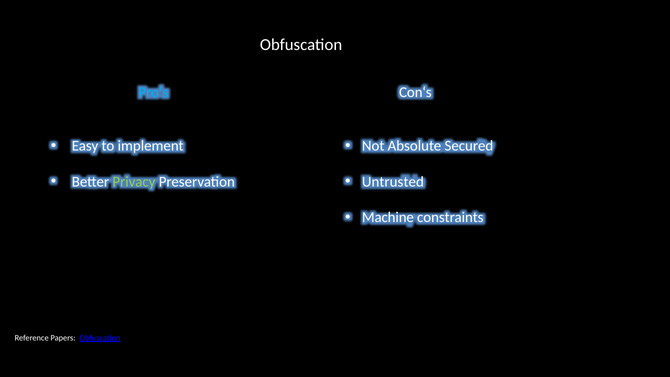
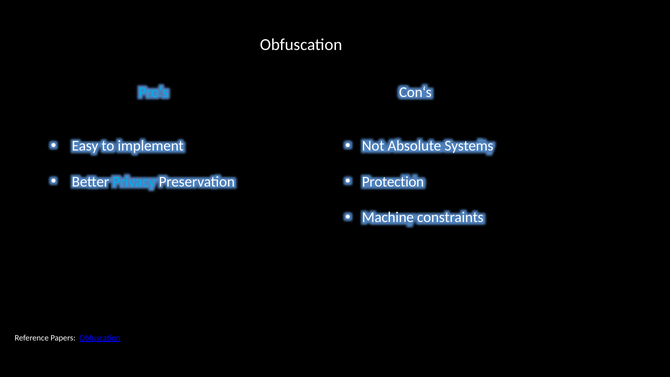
Secured: Secured -> Systems (469, 146)
Privacy colour: light green -> light blue (134, 182)
Untrusted: Untrusted -> Protection (393, 182)
